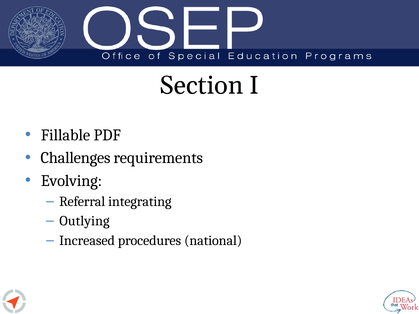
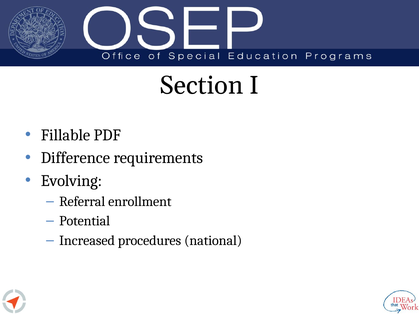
Challenges: Challenges -> Difference (75, 158)
integrating: integrating -> enrollment (140, 202)
Outlying: Outlying -> Potential (85, 221)
